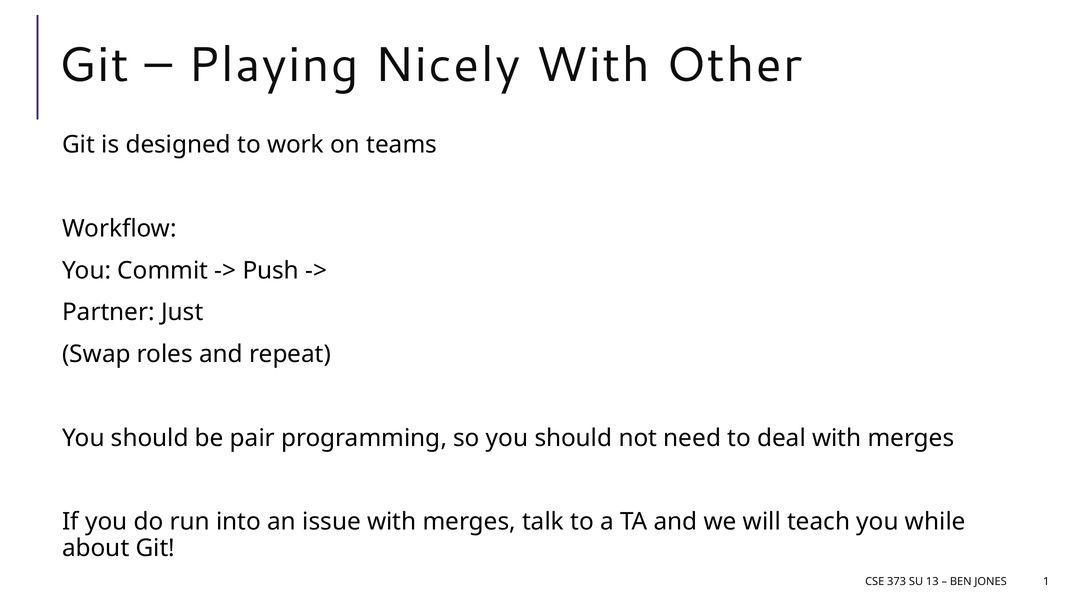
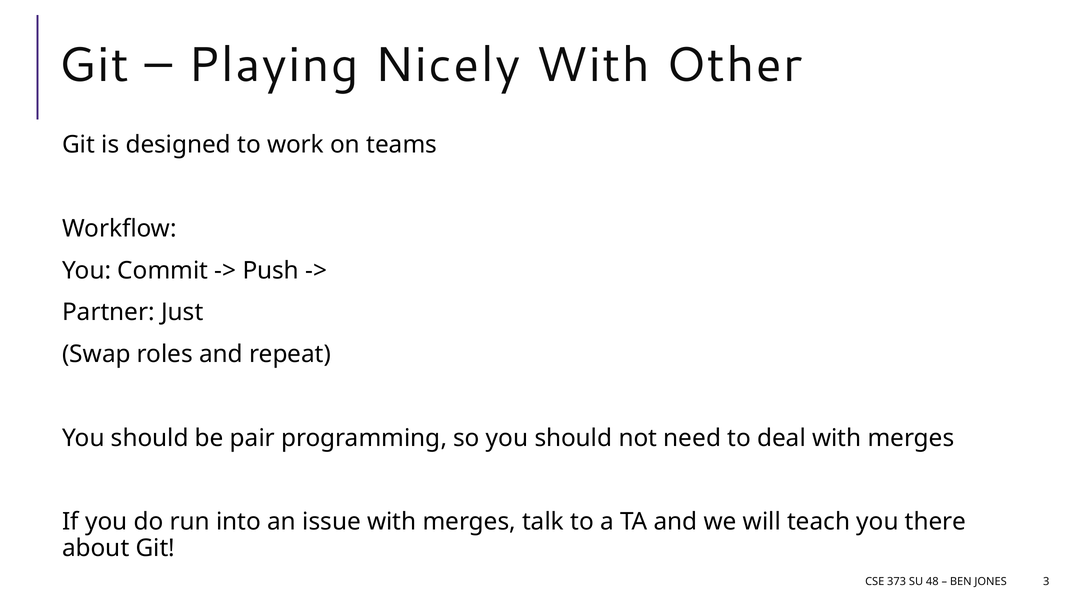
while: while -> there (935, 522)
13: 13 -> 48 (932, 581)
1: 1 -> 3 (1046, 581)
